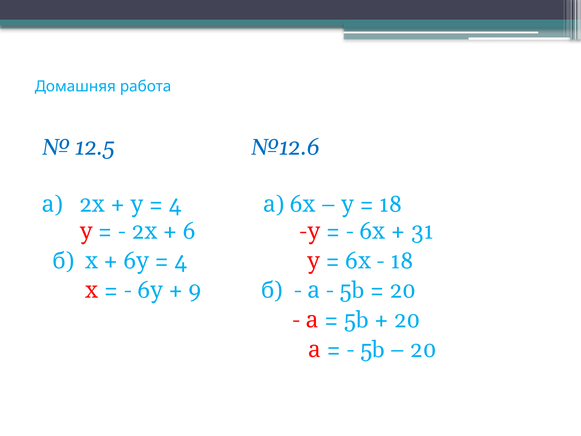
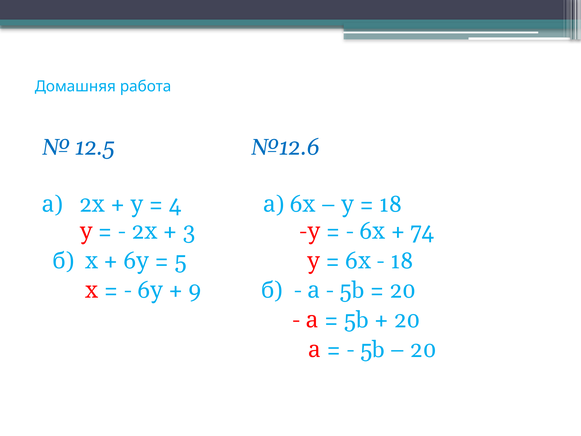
6: 6 -> 3 (189, 231)
31: 31 -> 74 (422, 231)
4: 4 -> 5 (181, 261)
